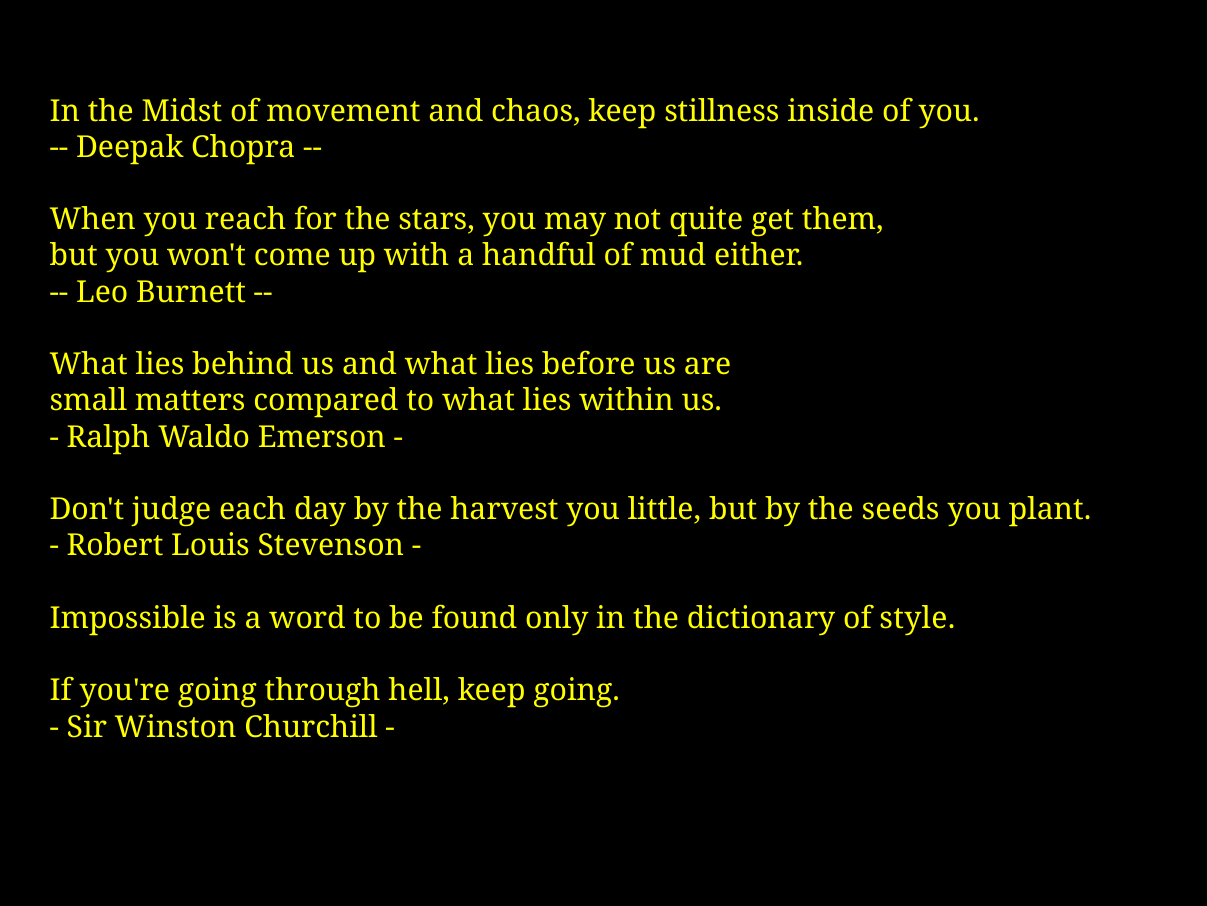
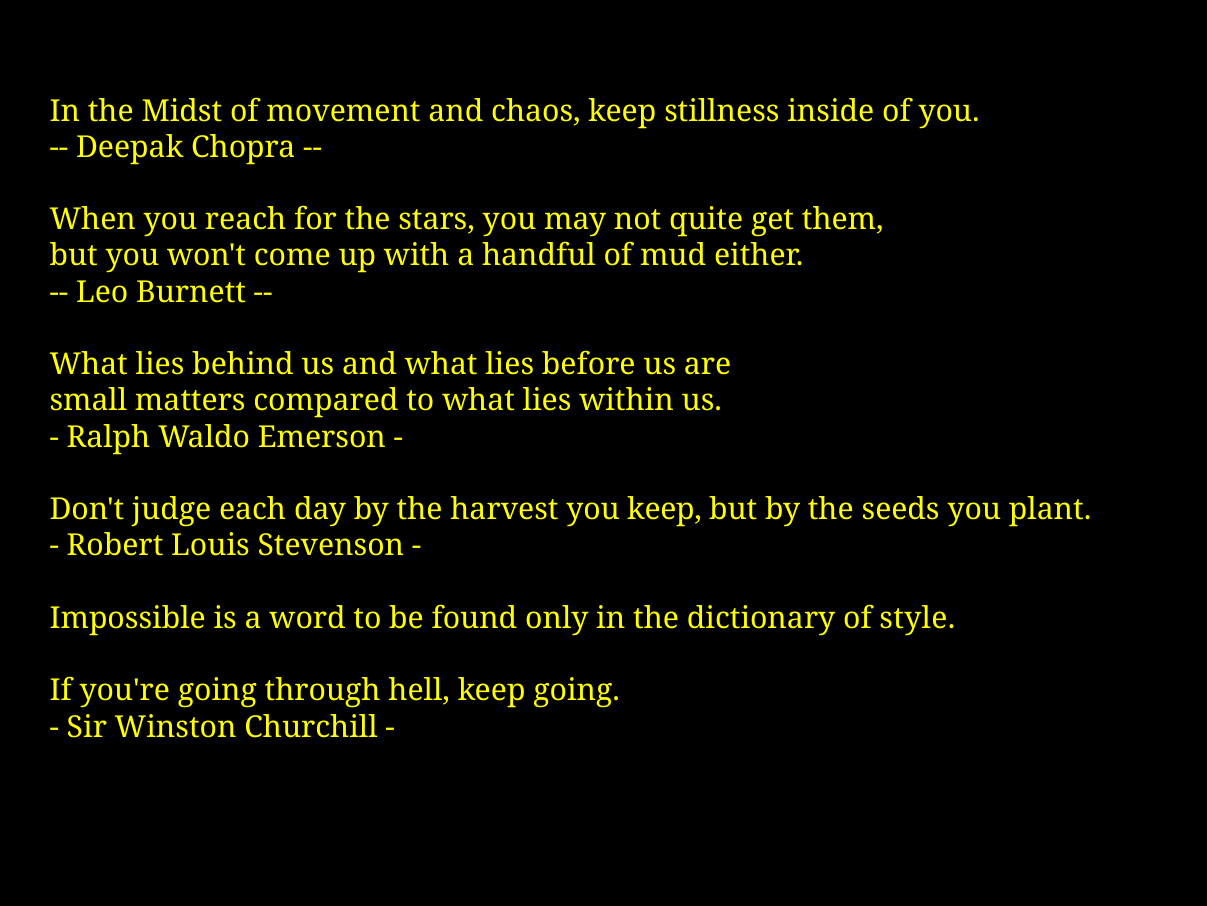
you little: little -> keep (665, 509)
